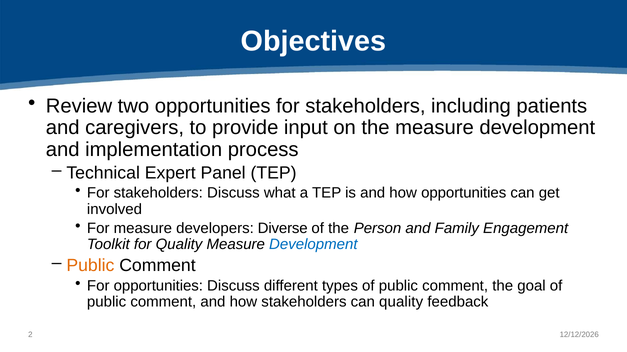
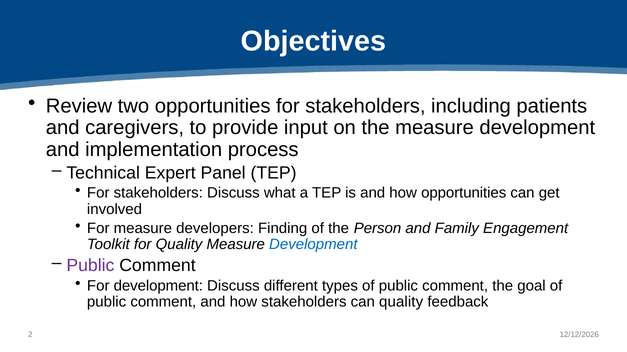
Diverse: Diverse -> Finding (283, 229)
Public colour: orange -> purple (90, 266)
For opportunities: opportunities -> development (158, 286)
